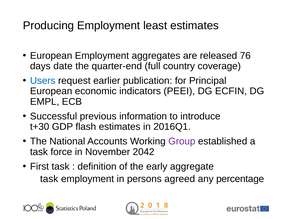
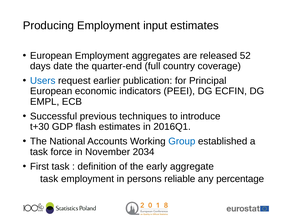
least: least -> input (155, 25)
76: 76 -> 52 (245, 56)
information: information -> techniques (143, 116)
Group colour: purple -> blue (182, 141)
2042: 2042 -> 2034 (144, 152)
agreed: agreed -> reliable (180, 179)
